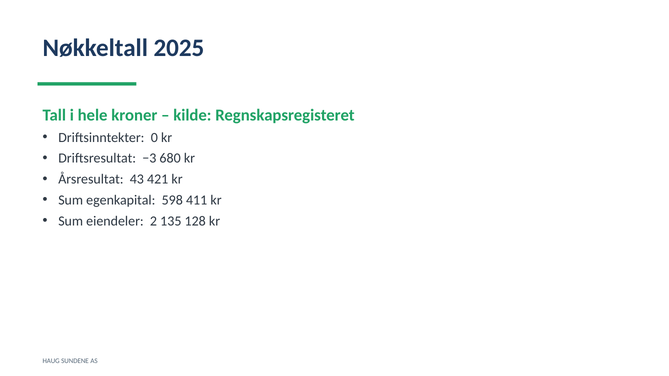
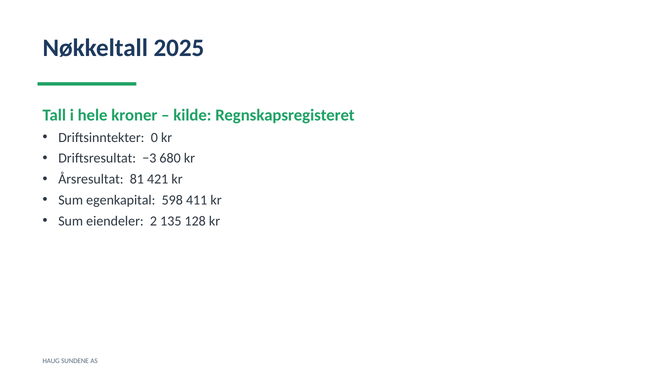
43: 43 -> 81 (137, 179)
